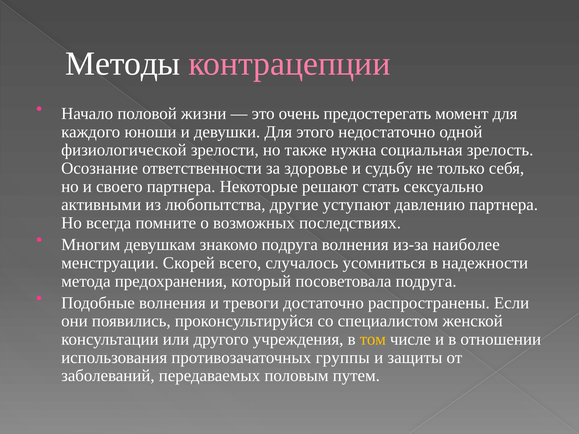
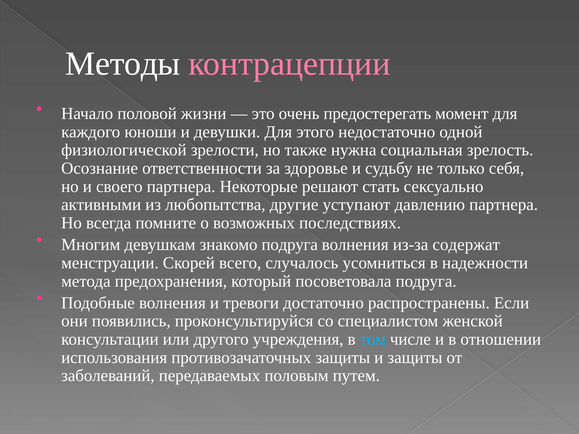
наиболее: наиболее -> содержат (466, 245)
том colour: yellow -> light blue (373, 339)
противозачаточных группы: группы -> защиты (343, 358)
